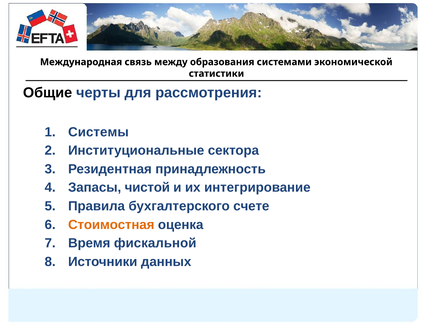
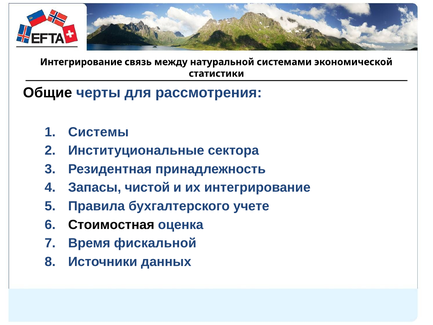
Международная: Международная -> Интегрирование (81, 62)
образования: образования -> натуральной (222, 62)
счете: счете -> учете (251, 206)
Стоимостная colour: orange -> black (111, 225)
